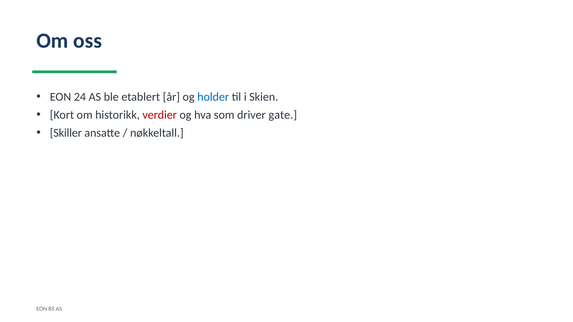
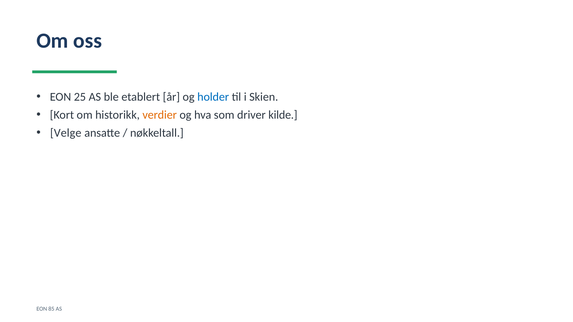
24: 24 -> 25 (80, 97)
verdier colour: red -> orange (160, 115)
gate: gate -> kilde (283, 115)
Skiller: Skiller -> Velge (66, 133)
